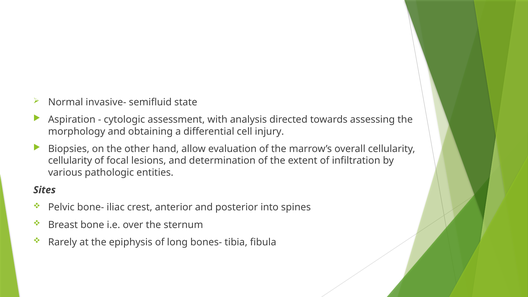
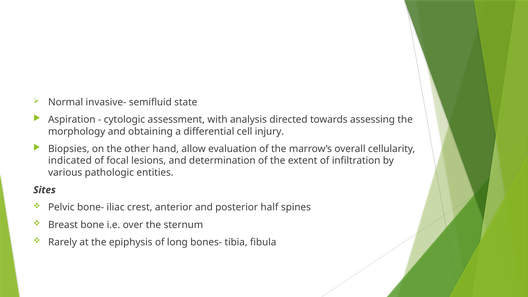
cellularity: cellularity -> indicated (70, 161)
into: into -> half (269, 207)
